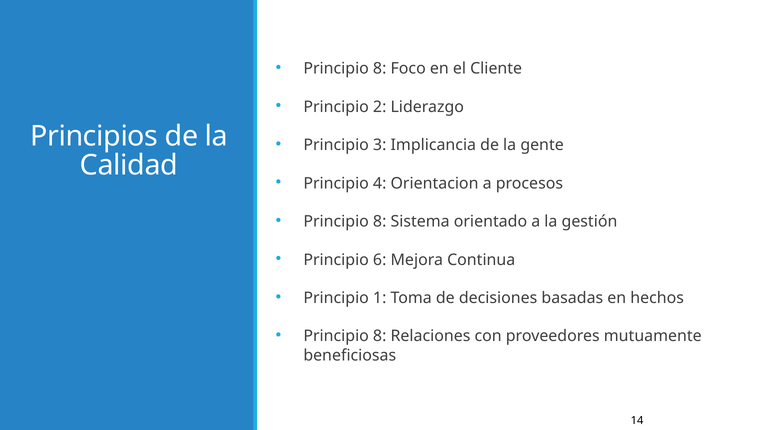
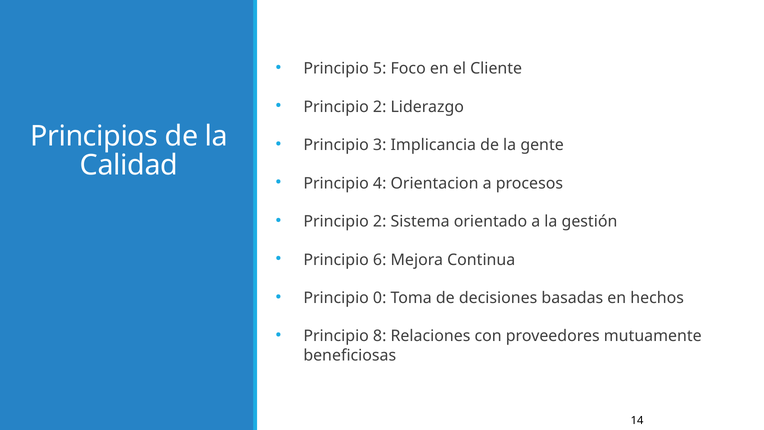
8: 8 -> 5 (380, 69)
8: 8 -> 2 (380, 221)
1: 1 -> 0 (380, 298)
